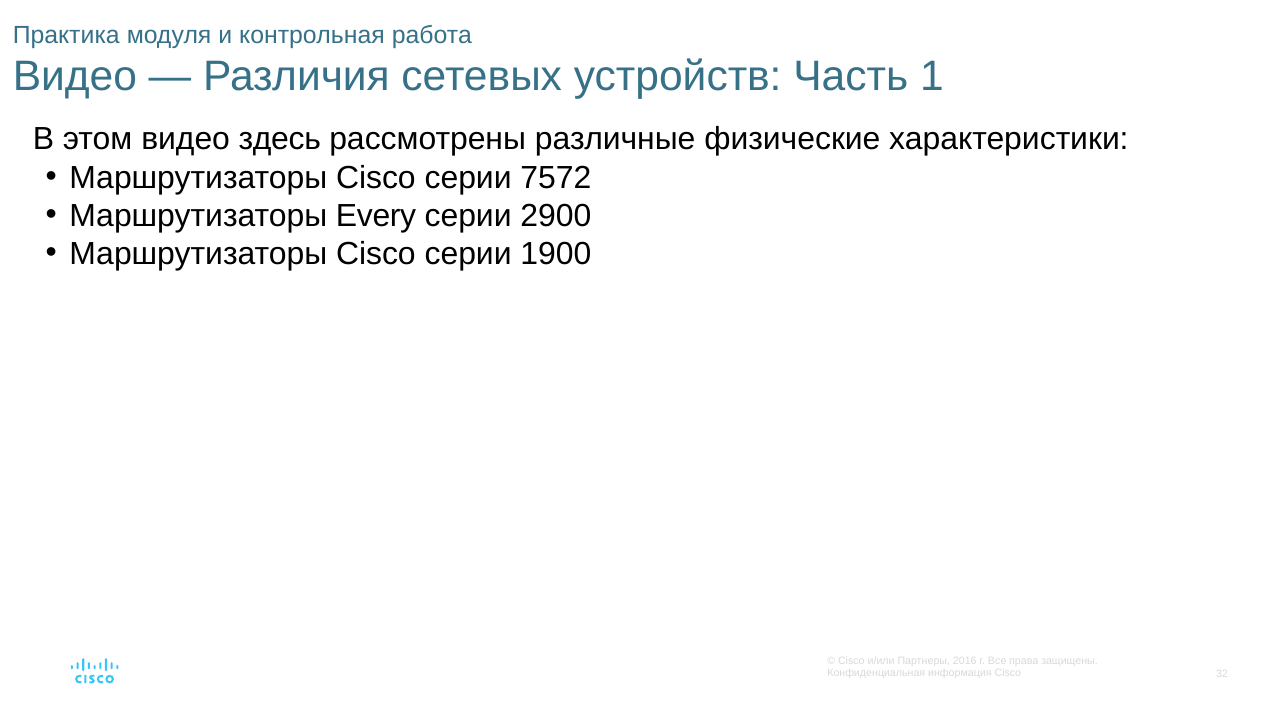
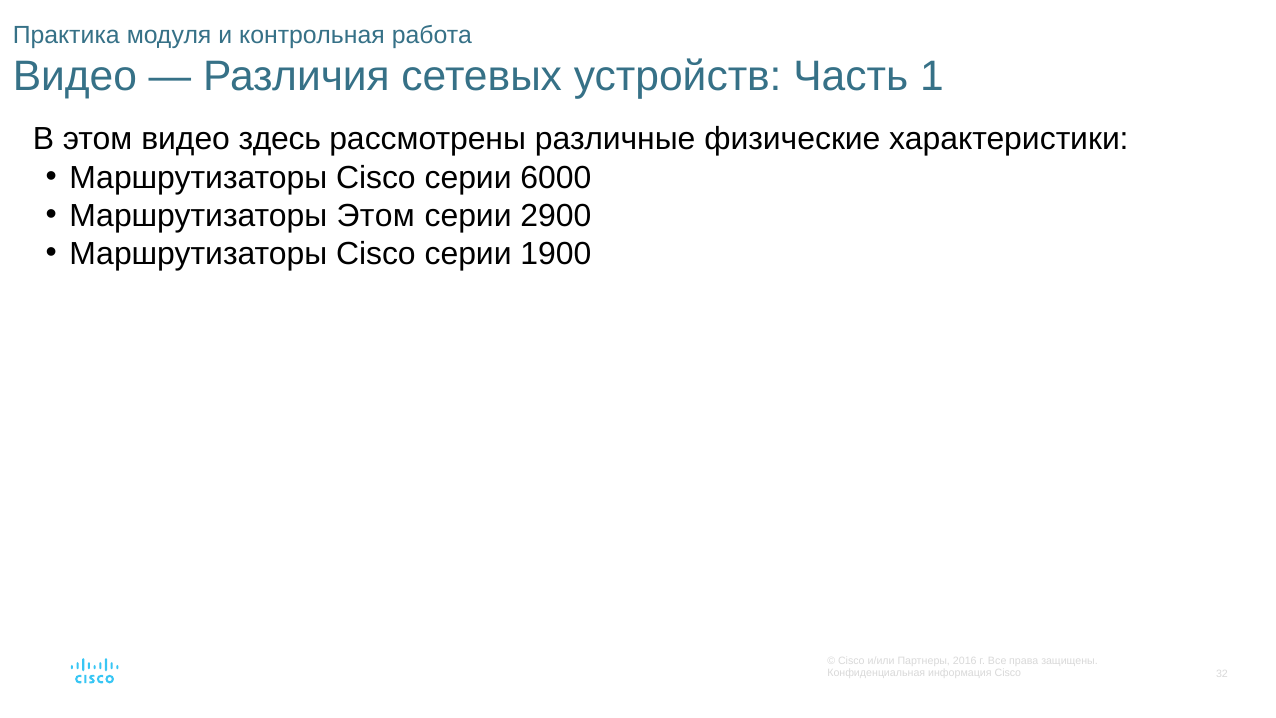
7572: 7572 -> 6000 (556, 178)
Маршрутизаторы Every: Every -> Этом (376, 216)
